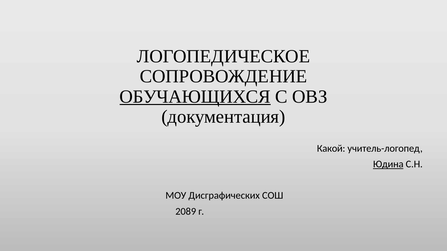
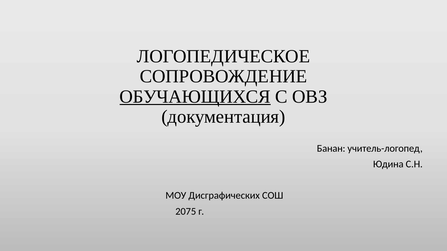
Какой: Какой -> Банан (331, 149)
Юдина underline: present -> none (388, 165)
2089: 2089 -> 2075 (186, 212)
